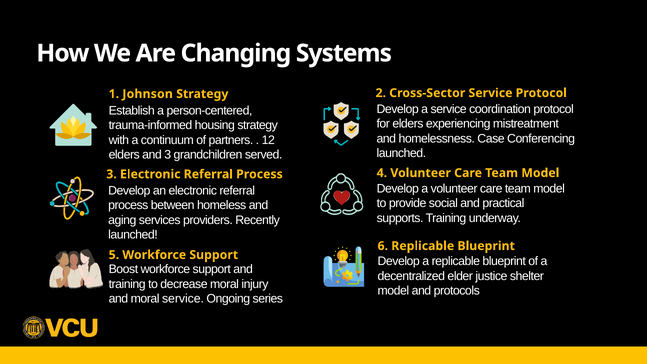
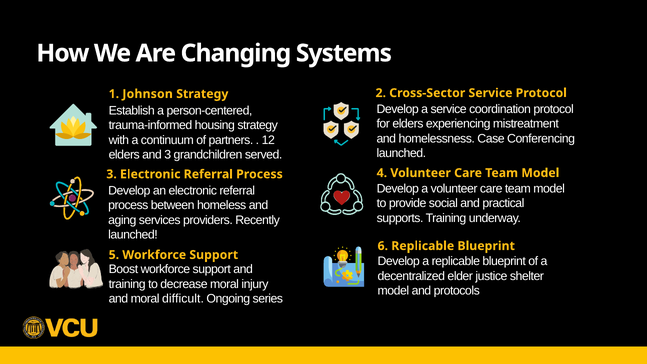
moral service: service -> difficult (183, 299)
